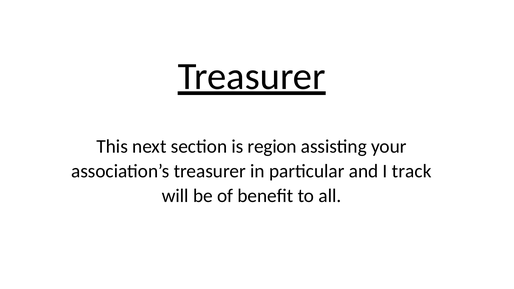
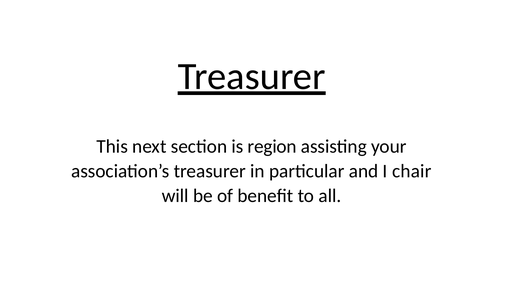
track: track -> chair (412, 171)
